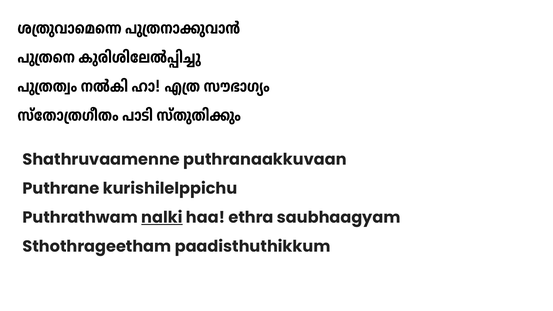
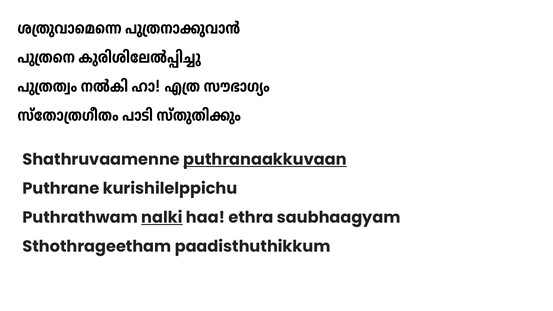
puthranaakkuvaan underline: none -> present (265, 160)
